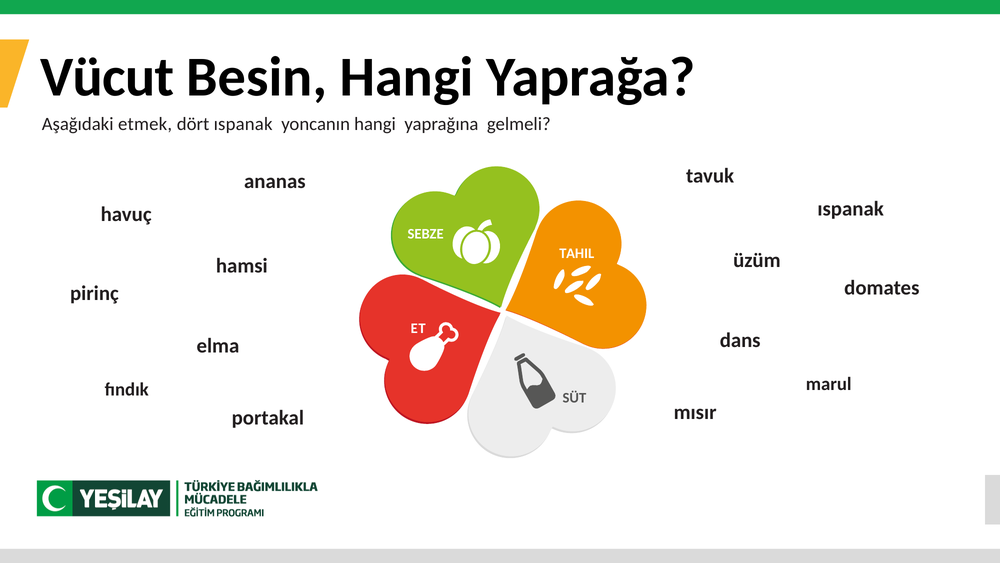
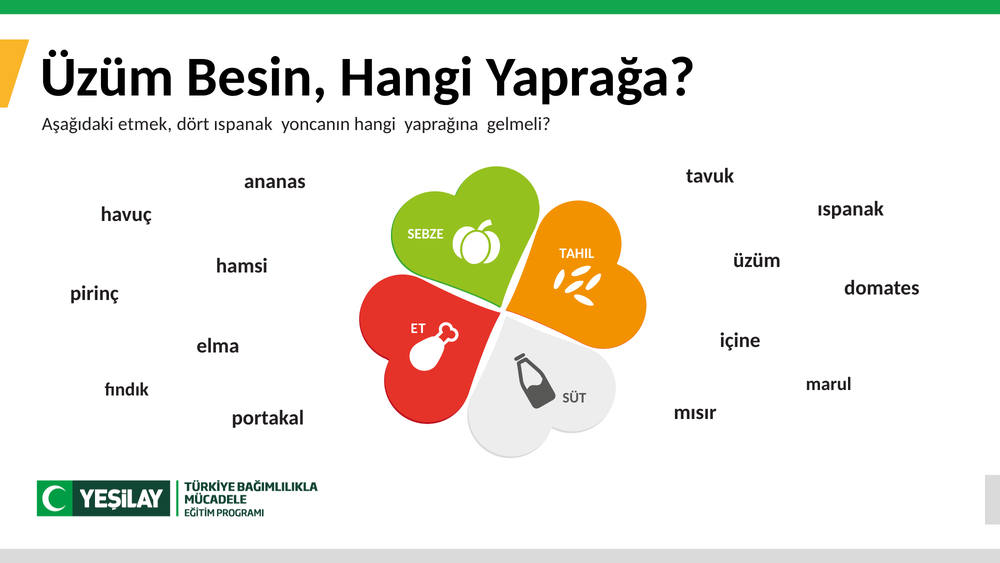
Vücut: Vücut -> Üzüm (107, 77)
dans: dans -> içine (740, 340)
